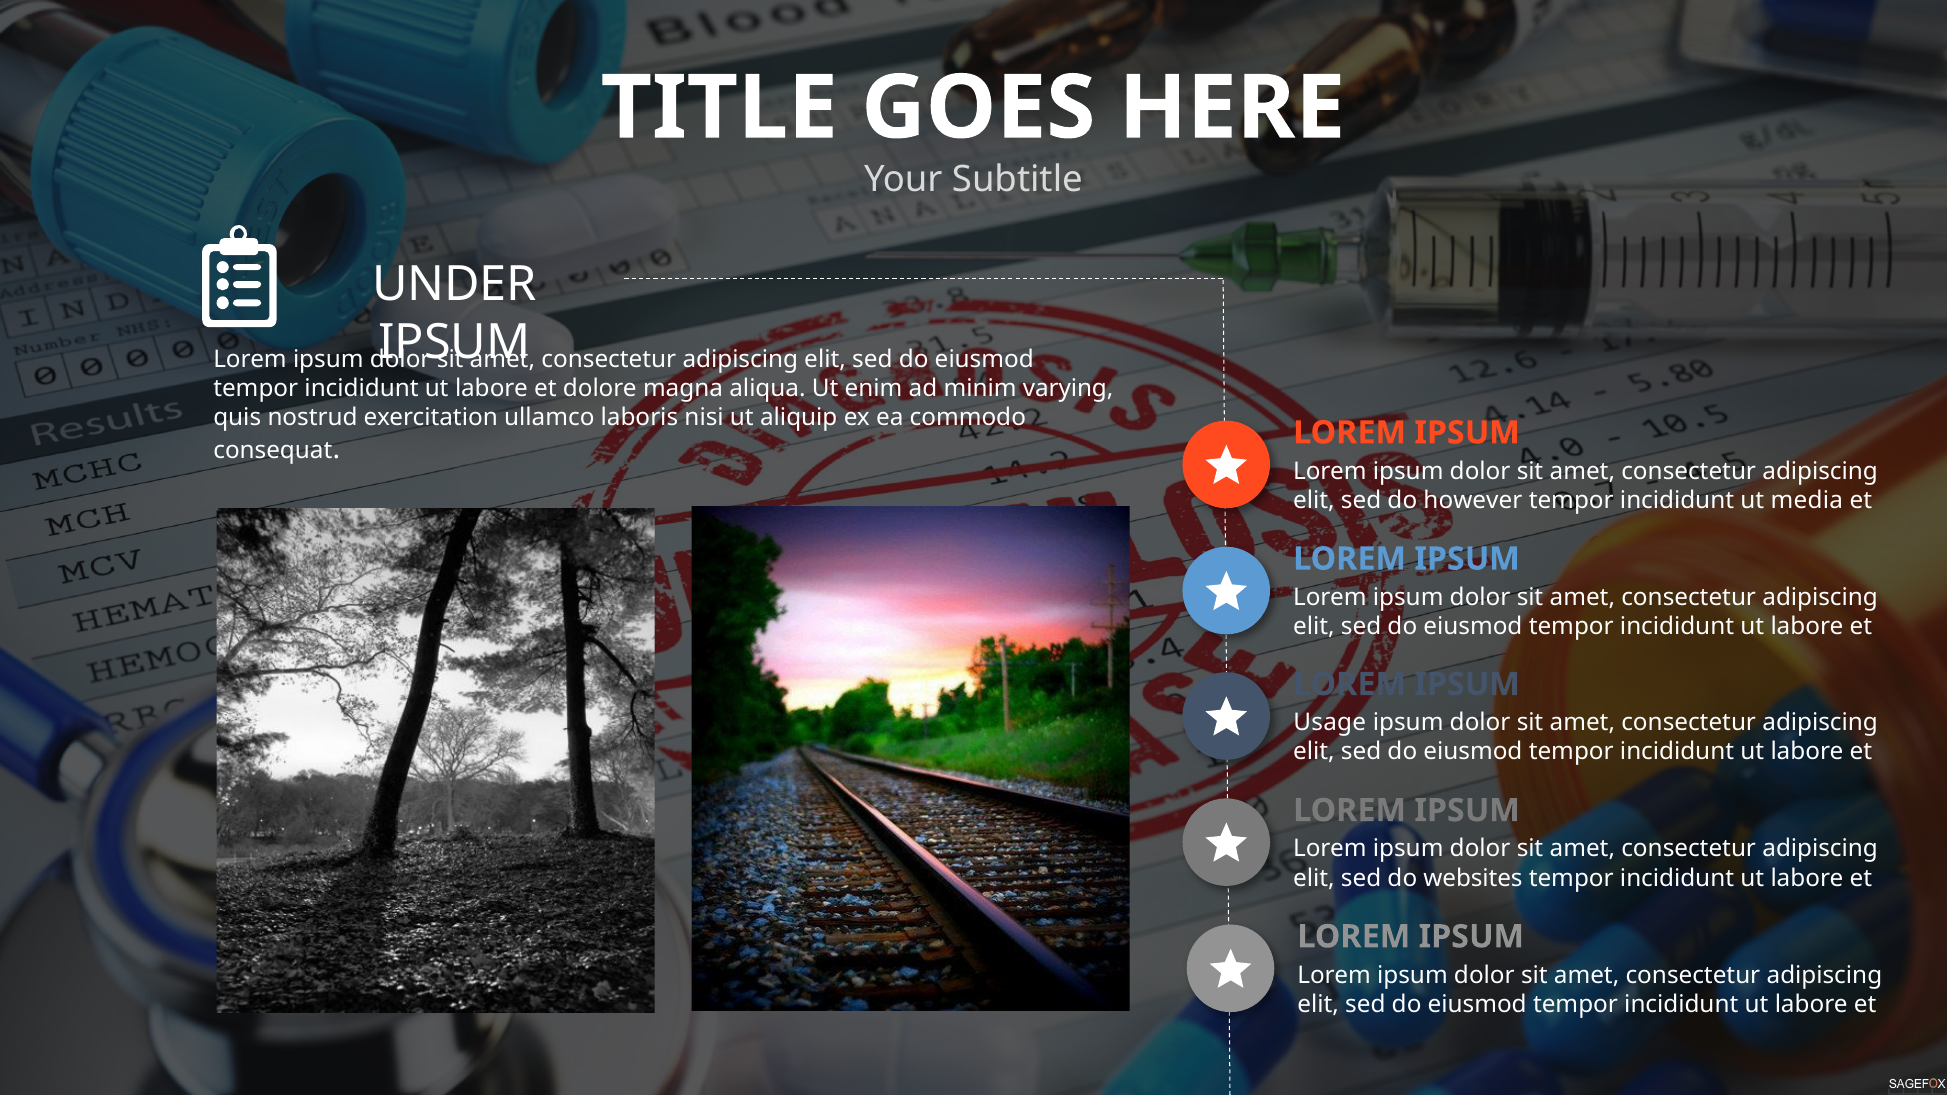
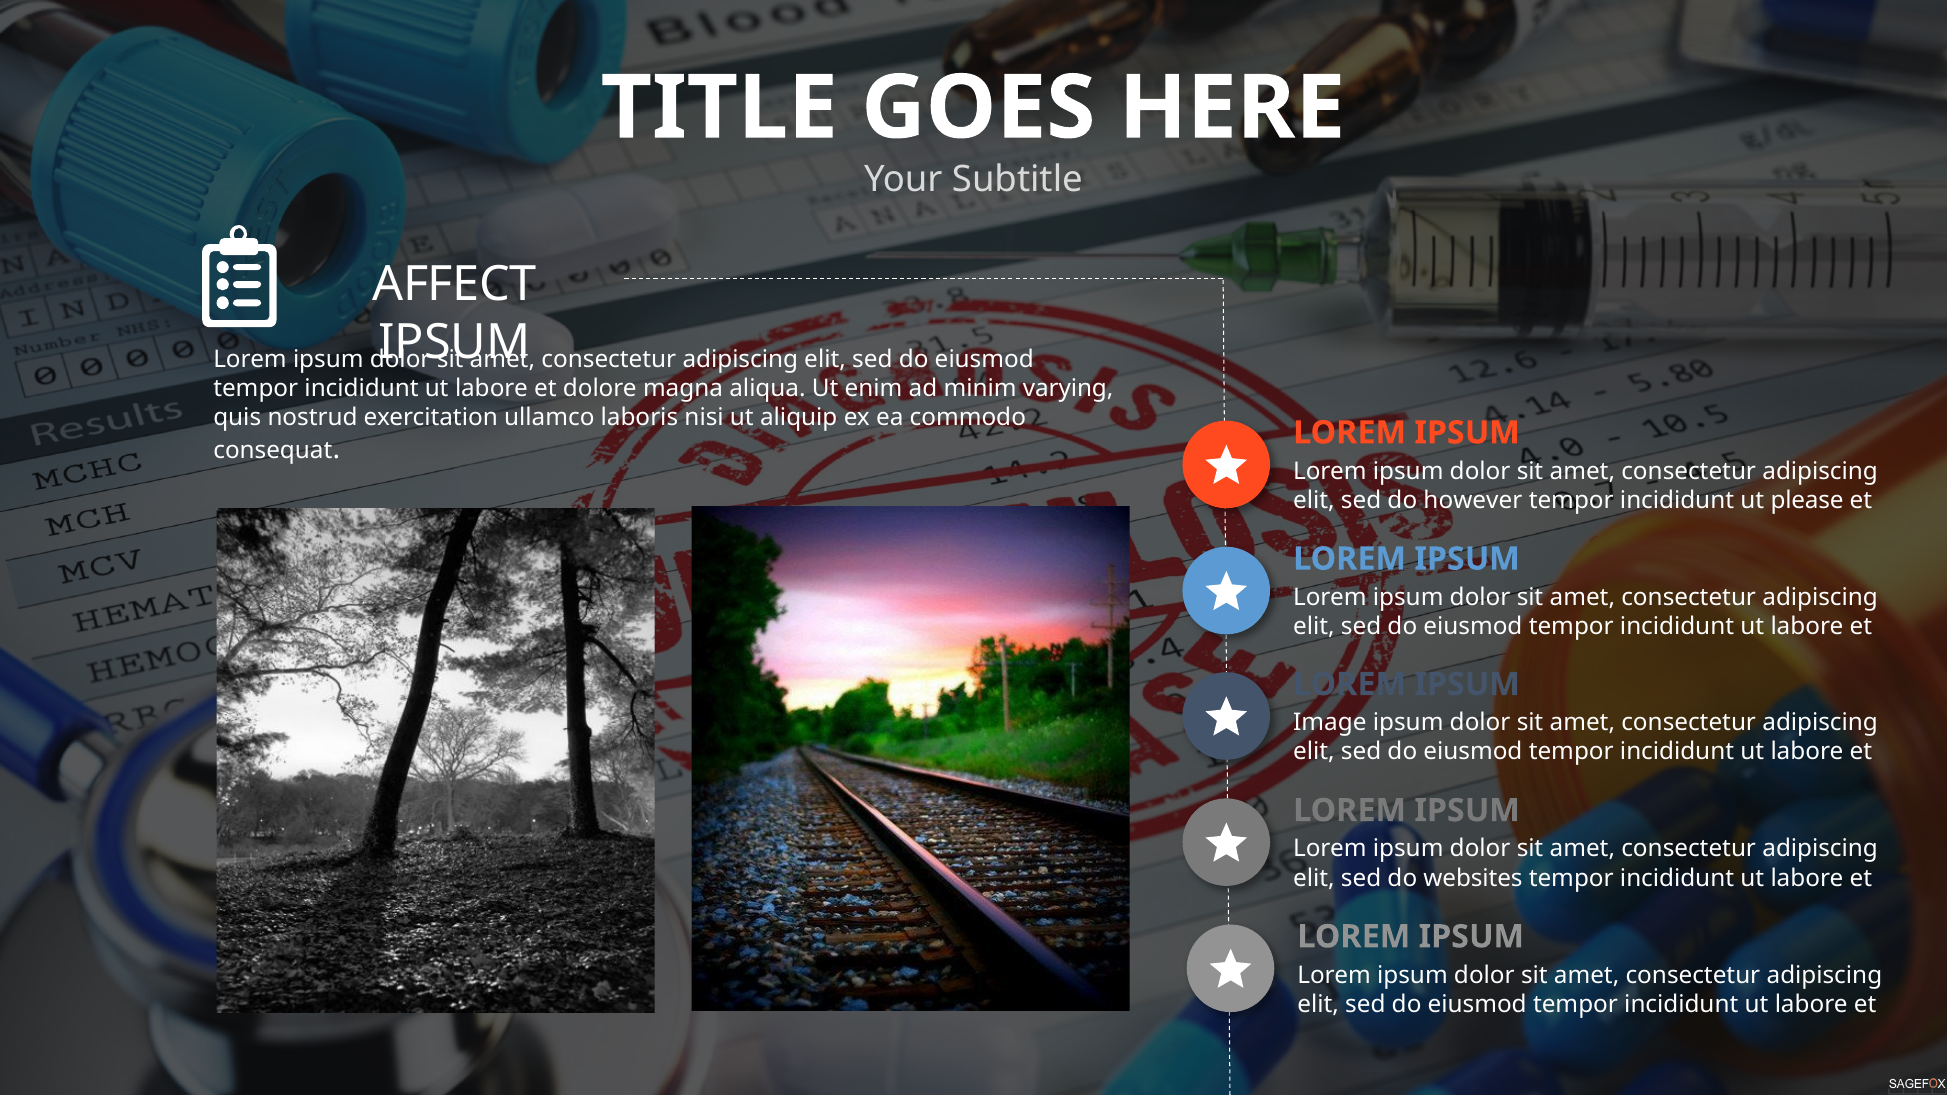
UNDER: UNDER -> AFFECT (455, 284)
media: media -> please (1807, 500)
Usage: Usage -> Image (1330, 723)
